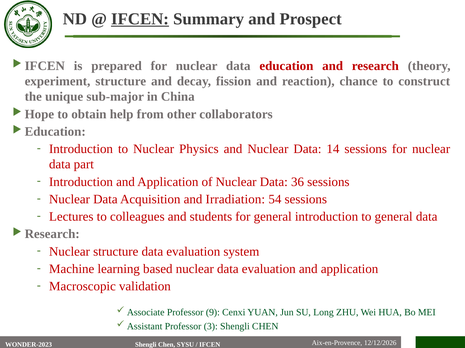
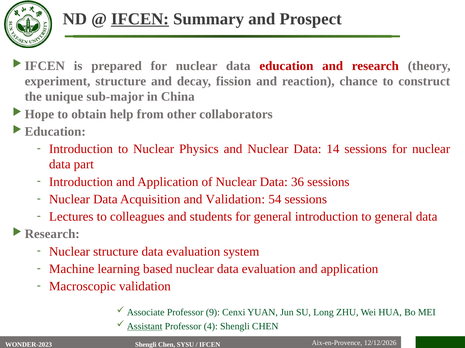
and Irradiation: Irradiation -> Validation (235, 200)
Assistant underline: none -> present (145, 327)
3: 3 -> 4 (211, 327)
